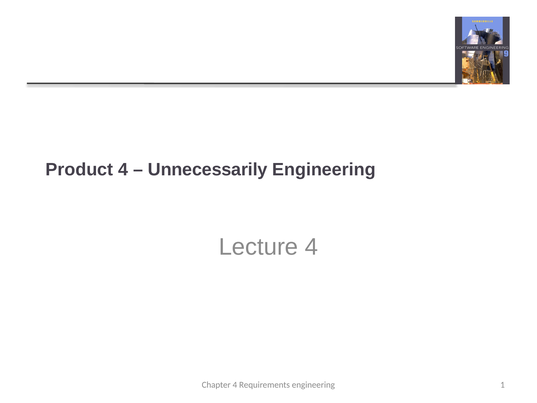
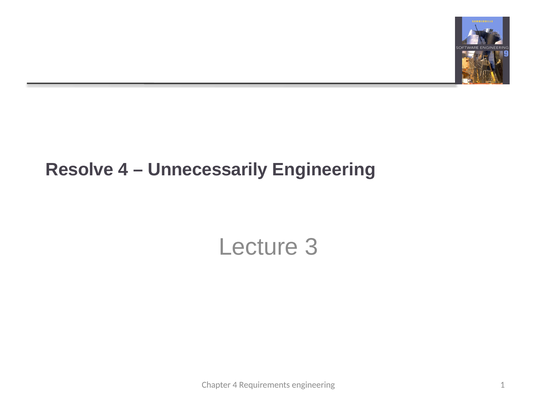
Product: Product -> Resolve (79, 170)
Lecture 4: 4 -> 3 (311, 247)
